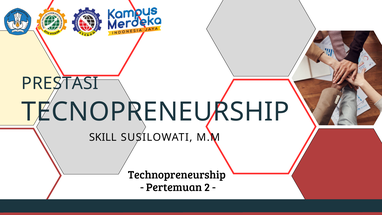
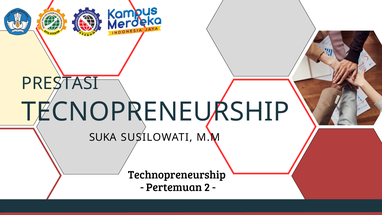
SKILL: SKILL -> SUKA (103, 137)
